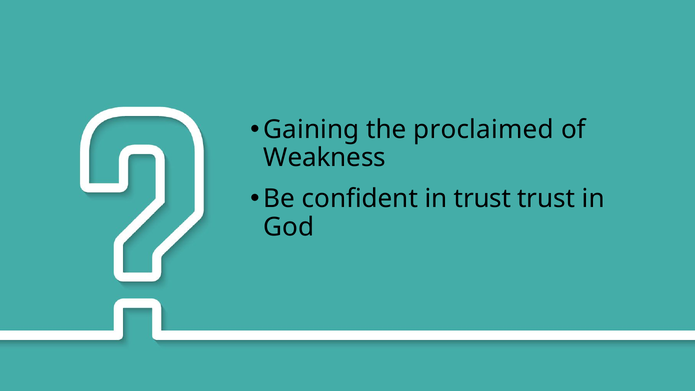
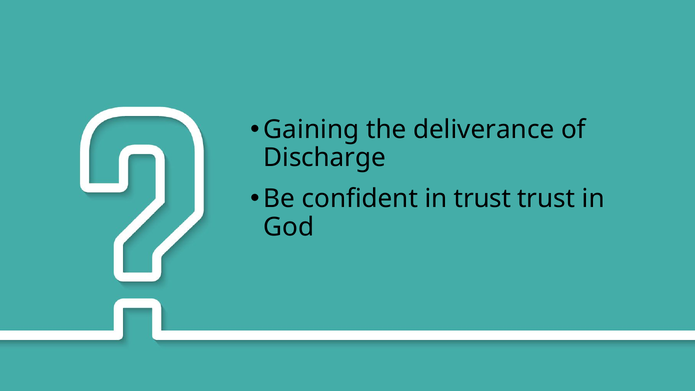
proclaimed: proclaimed -> deliverance (484, 129)
Weakness: Weakness -> Discharge (325, 158)
